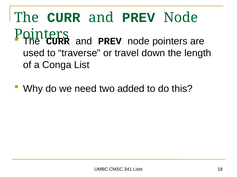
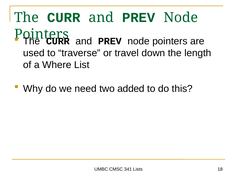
Conga: Conga -> Where (57, 65)
